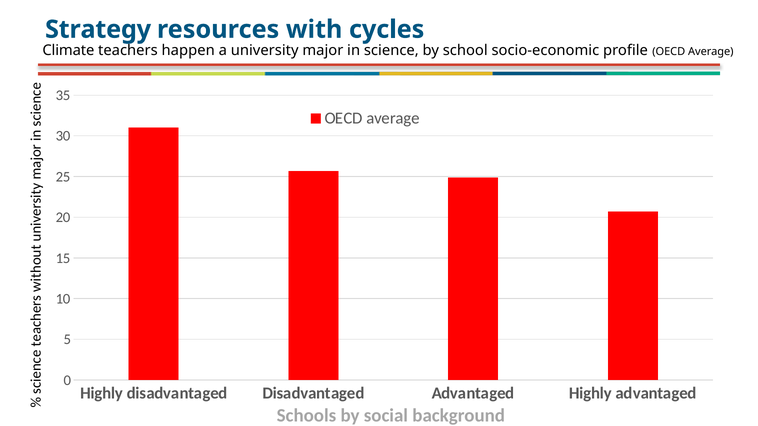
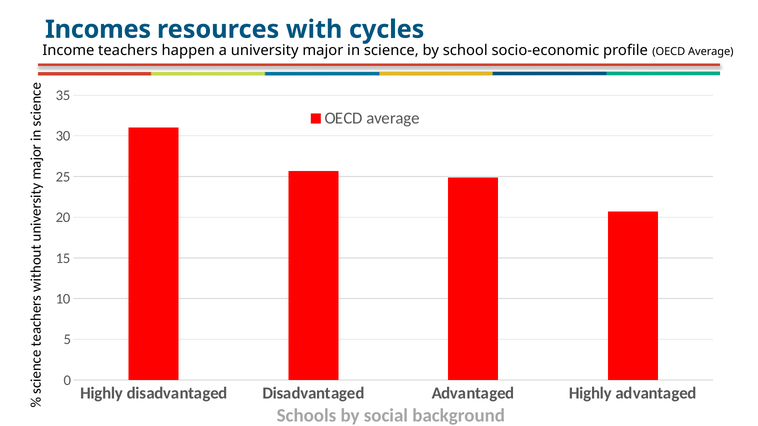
Strategy: Strategy -> Incomes (98, 29)
Climate: Climate -> Income (68, 51)
